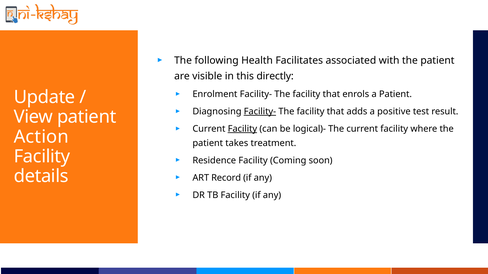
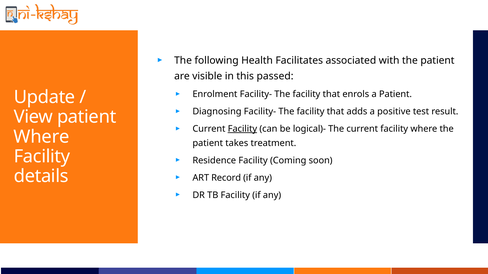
directly: directly -> passed (275, 76)
Facility- underline: present -> none (260, 112)
Action: Action -> Where (41, 137)
